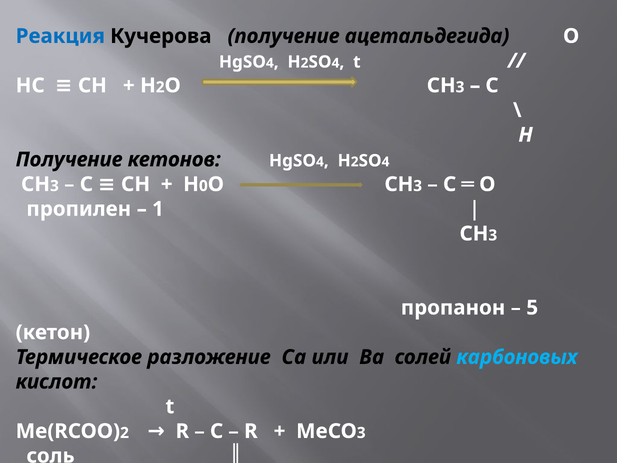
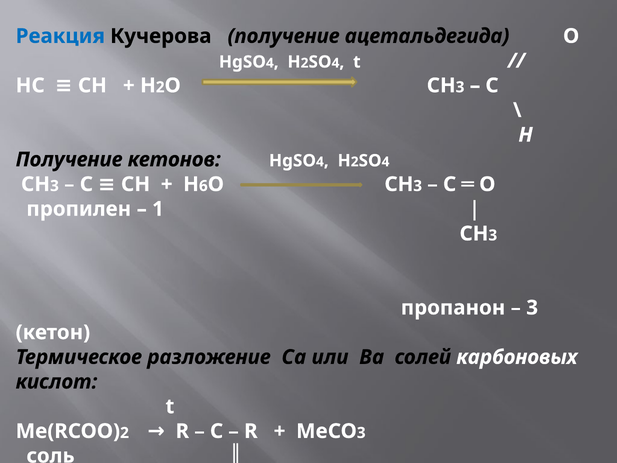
0: 0 -> 6 (203, 186)
5: 5 -> 3 (532, 308)
карбоновых colour: light blue -> white (517, 357)
